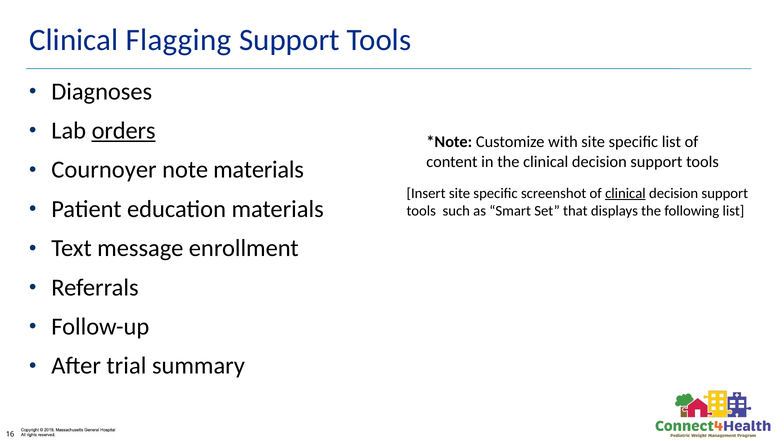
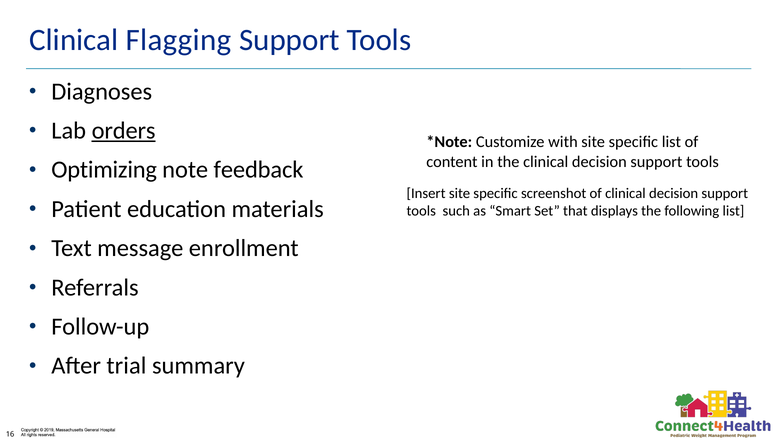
Cournoyer: Cournoyer -> Optimizing (104, 170)
note materials: materials -> feedback (258, 170)
clinical underline: present -> none (625, 193)
